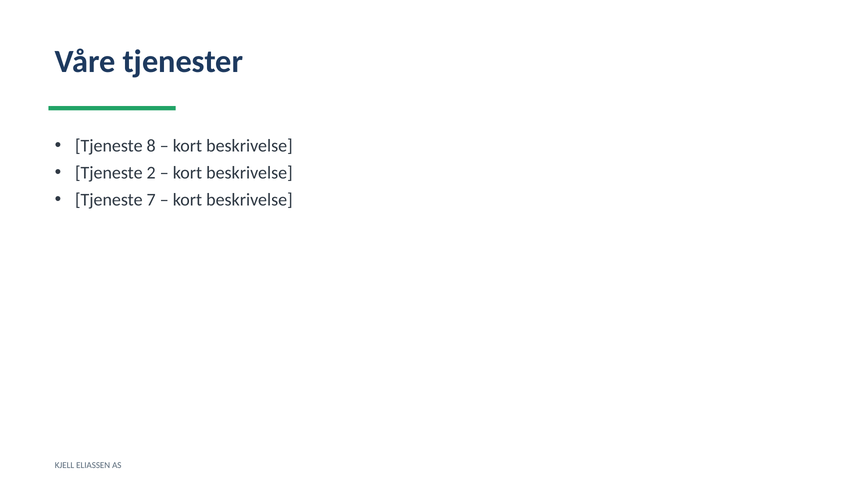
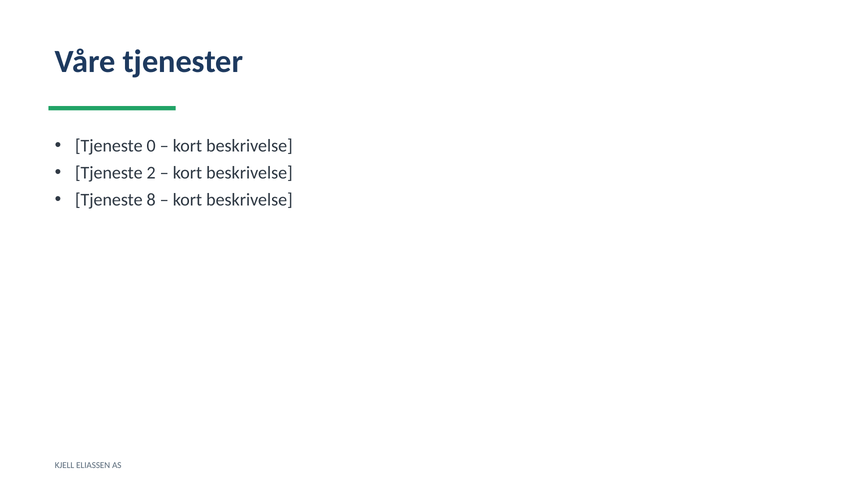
8: 8 -> 0 (151, 146)
7: 7 -> 8 (151, 200)
